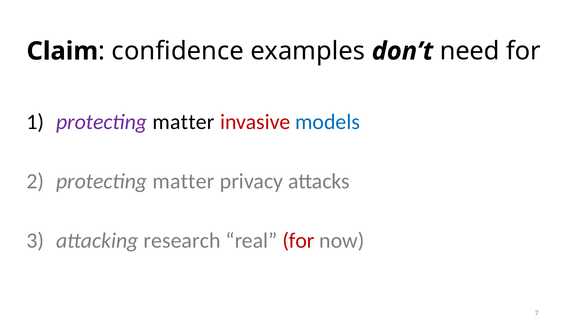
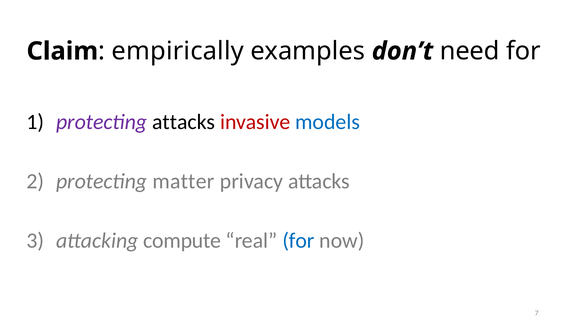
confidence: confidence -> empirically (178, 51)
matter: matter -> attacks (184, 122)
research: research -> compute (182, 241)
for colour: red -> blue (298, 241)
